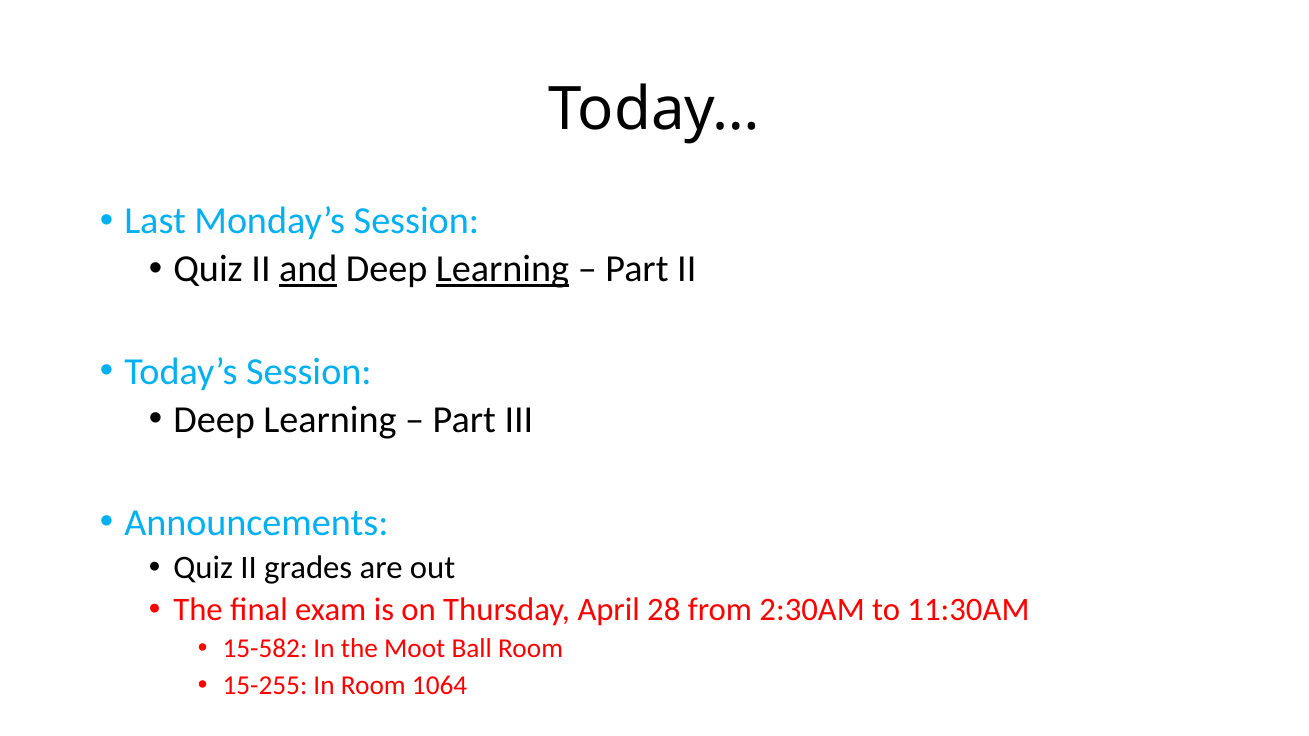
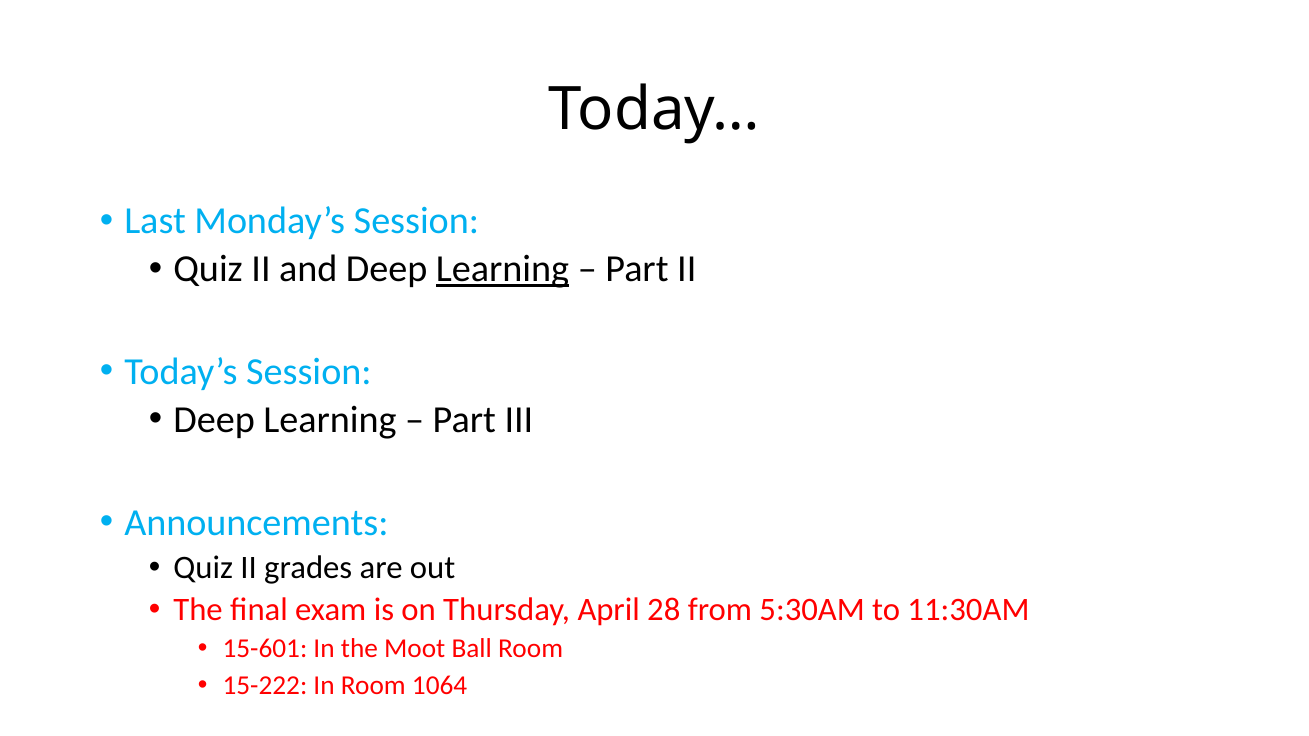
and underline: present -> none (308, 269)
2:30AM: 2:30AM -> 5:30AM (812, 610)
15-582: 15-582 -> 15-601 (265, 649)
15-255: 15-255 -> 15-222 (265, 685)
